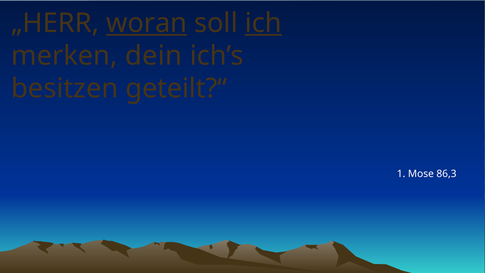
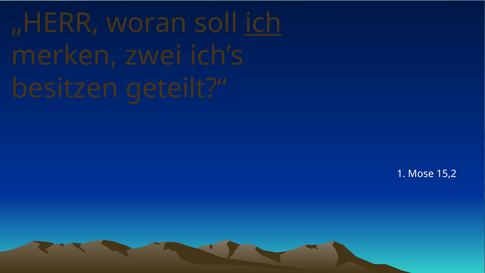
woran underline: present -> none (147, 23)
dein: dein -> zwei (153, 56)
86,3: 86,3 -> 15,2 (446, 174)
